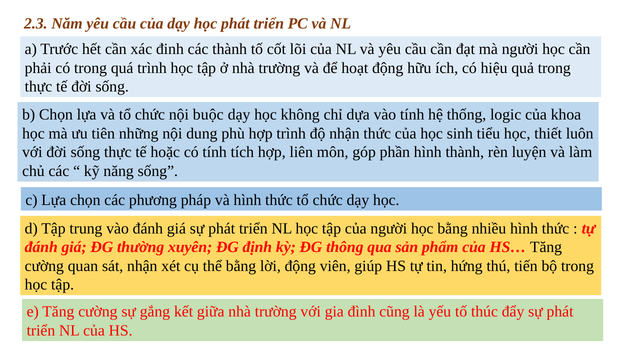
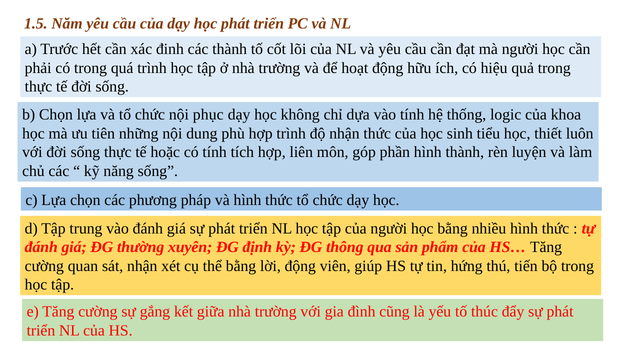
2.3: 2.3 -> 1.5 (36, 24)
buộc: buộc -> phục (208, 115)
